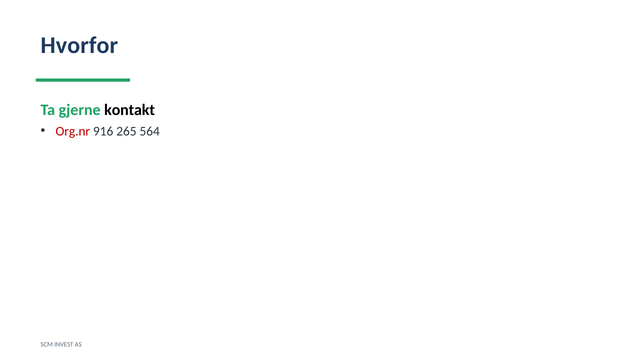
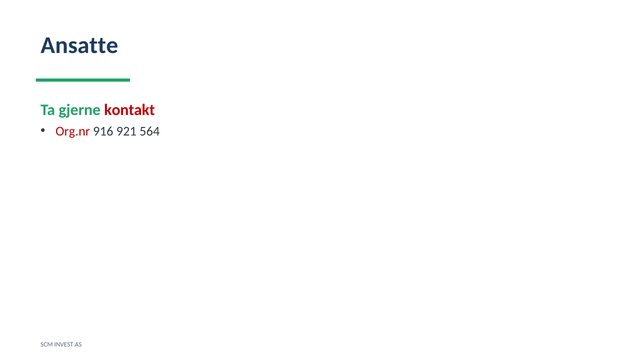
Hvorfor: Hvorfor -> Ansatte (79, 46)
kontakt colour: black -> red (130, 110)
265: 265 -> 921 (126, 131)
